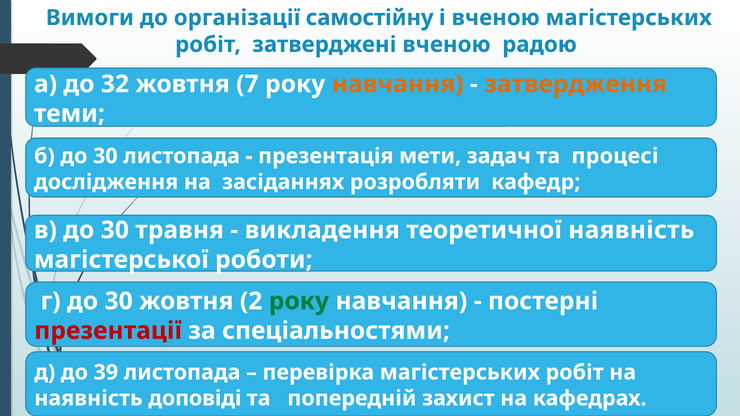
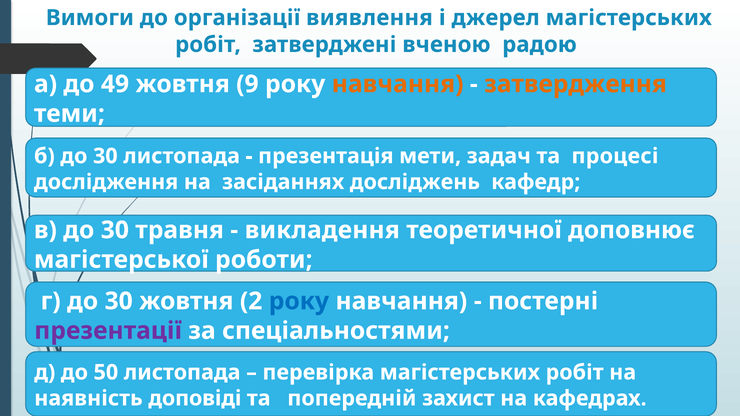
самостійну: самостійну -> виявлення (369, 18)
і вченою: вченою -> джерел (496, 18)
32: 32 -> 49 (115, 84)
7: 7 -> 9 (247, 84)
розробляти: розробляти -> досліджень (415, 182)
теоретичної наявність: наявність -> доповнює (631, 230)
року colour: green -> blue (299, 301)
презентації colour: red -> purple (108, 331)
39: 39 -> 50 (106, 373)
